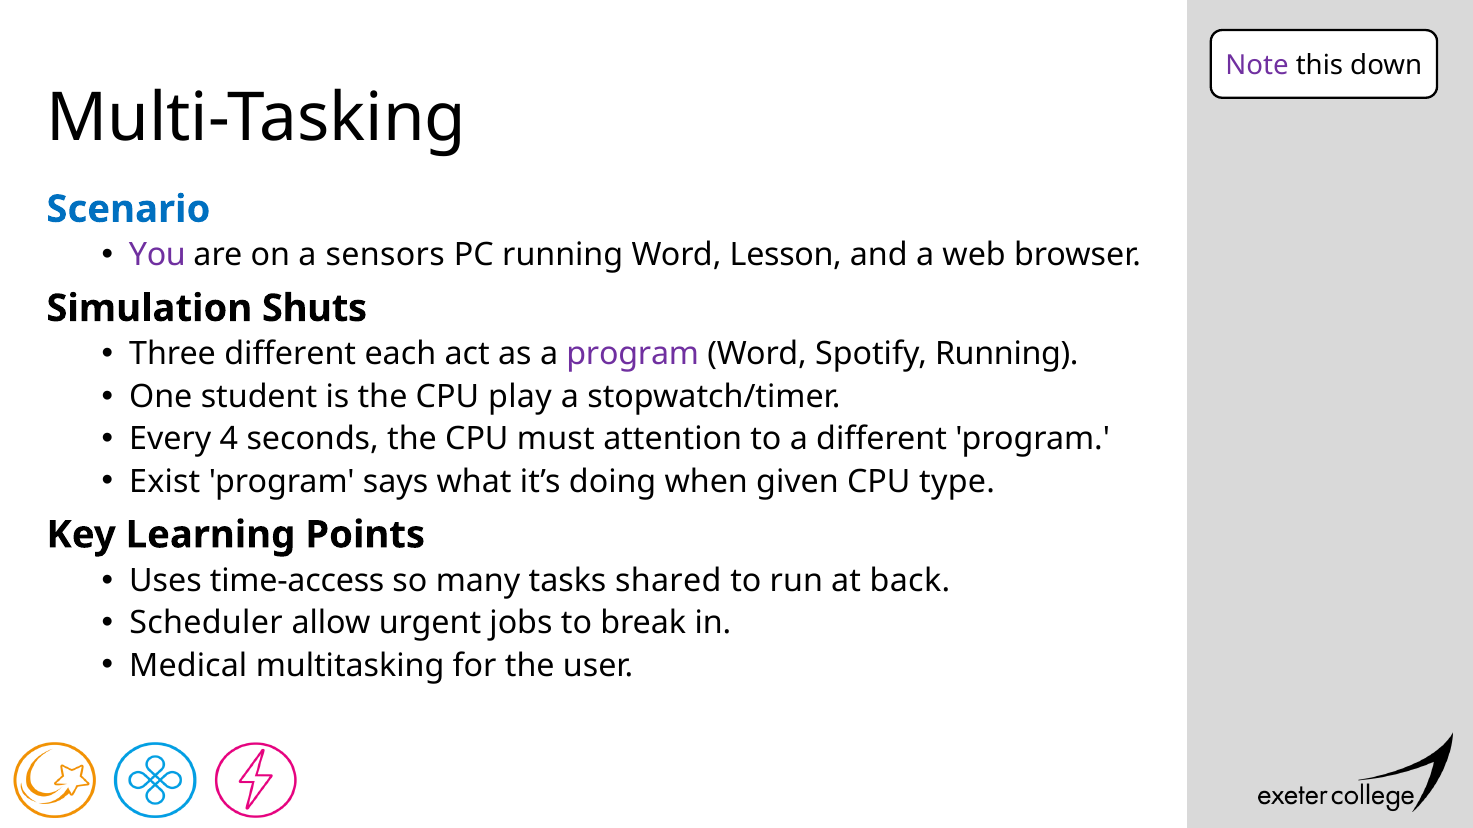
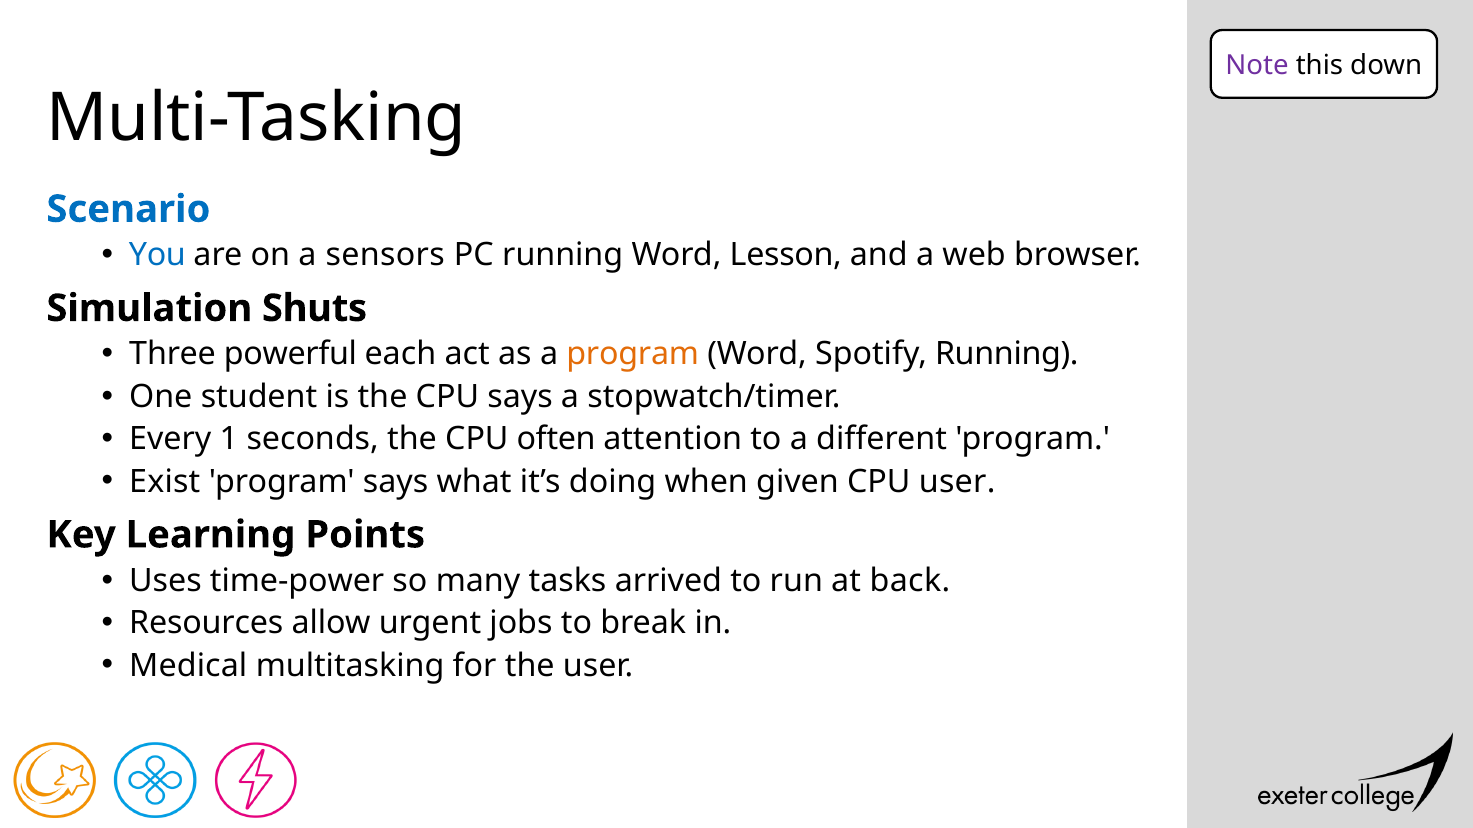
You colour: purple -> blue (157, 255)
Three different: different -> powerful (290, 354)
program colour: purple -> orange (633, 354)
CPU play: play -> says (520, 397)
4: 4 -> 1 (229, 439)
must: must -> often (556, 439)
CPU type: type -> user (957, 482)
time-access: time-access -> time-power (297, 581)
shared: shared -> arrived (668, 581)
Scheduler: Scheduler -> Resources (206, 623)
